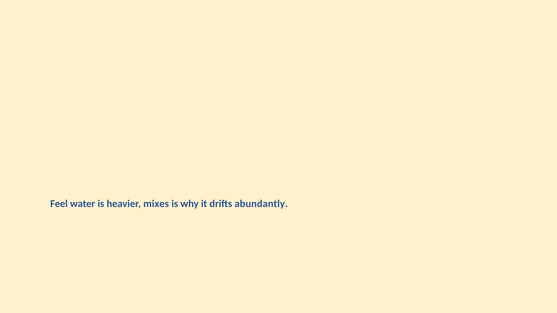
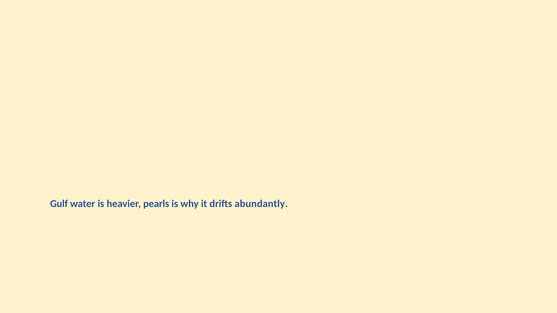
Feel: Feel -> Gulf (59, 204)
mixes: mixes -> pearls (156, 204)
